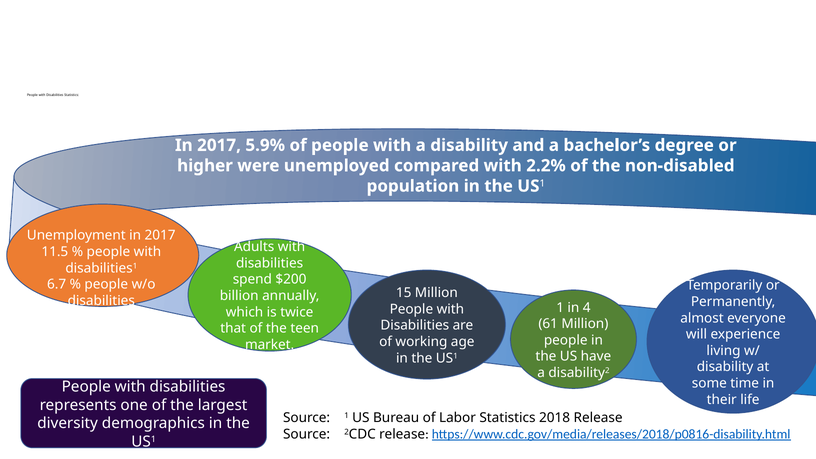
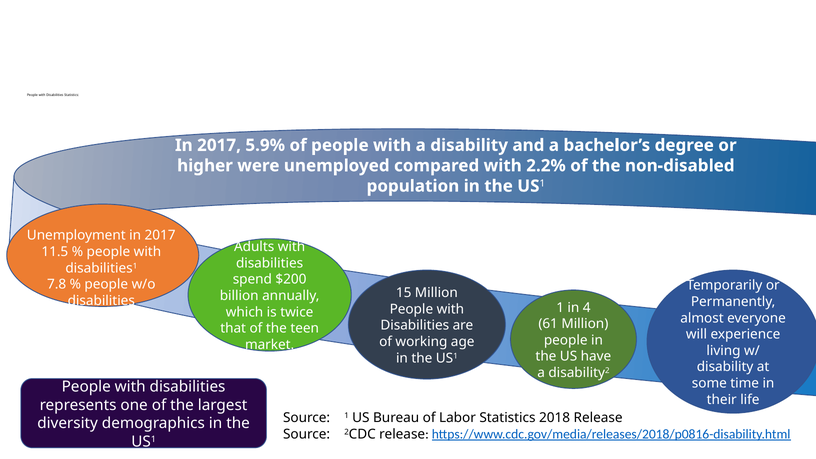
6.7: 6.7 -> 7.8 (57, 284)
